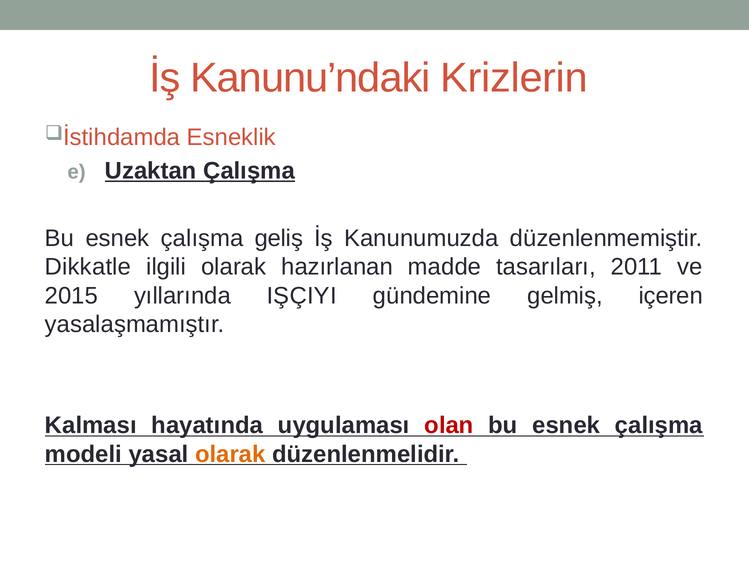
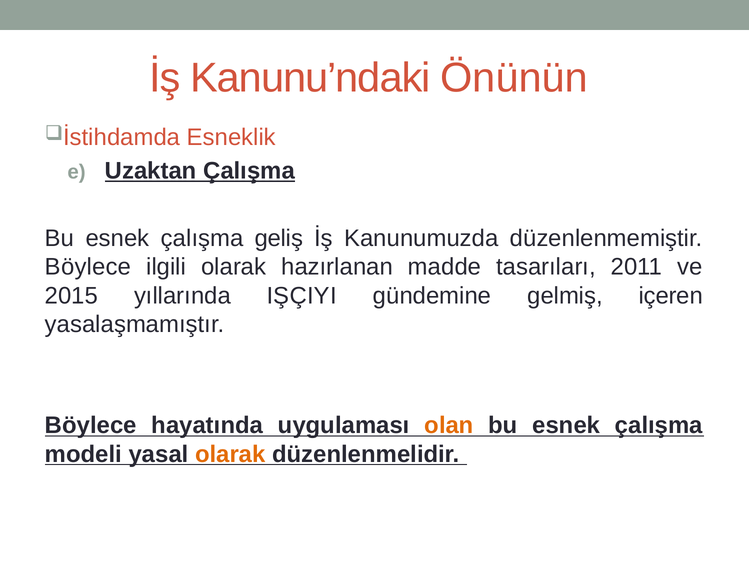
Krizlerin: Krizlerin -> Önünün (514, 78)
Dikkatle: Dikkatle -> Böylece (88, 267)
Kalması: Kalması -> Böylece (91, 425)
olan colour: red -> orange (449, 425)
